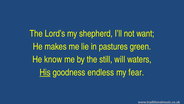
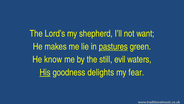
pastures underline: none -> present (113, 46)
will: will -> evil (120, 59)
endless: endless -> delights (101, 72)
